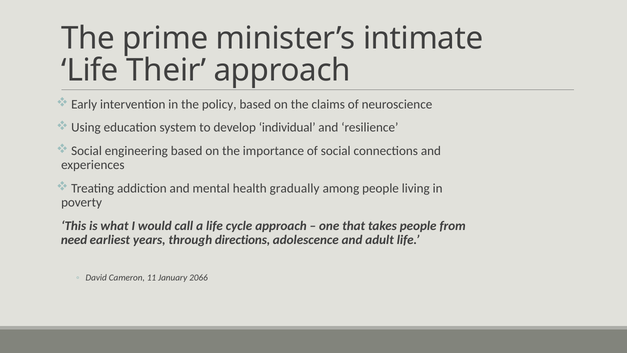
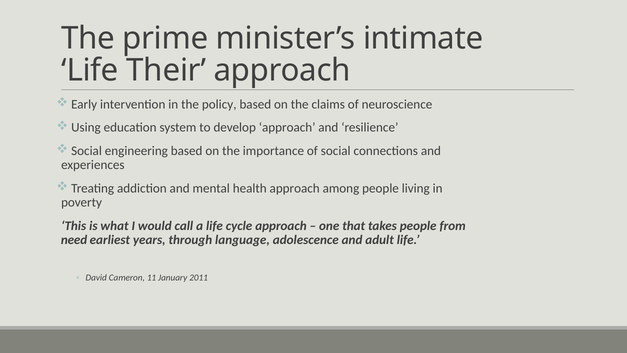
develop individual: individual -> approach (287, 128)
health gradually: gradually -> approach (295, 188)
directions: directions -> language (242, 240)
2066: 2066 -> 2011 (199, 278)
